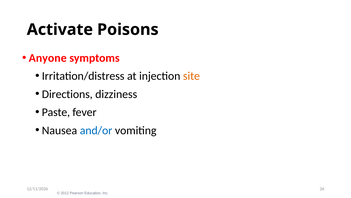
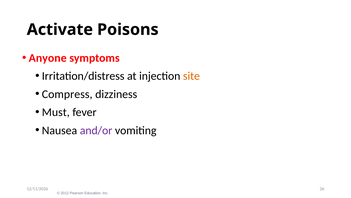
Directions: Directions -> Compress (67, 94)
Paste: Paste -> Must (56, 112)
and/or colour: blue -> purple (96, 130)
